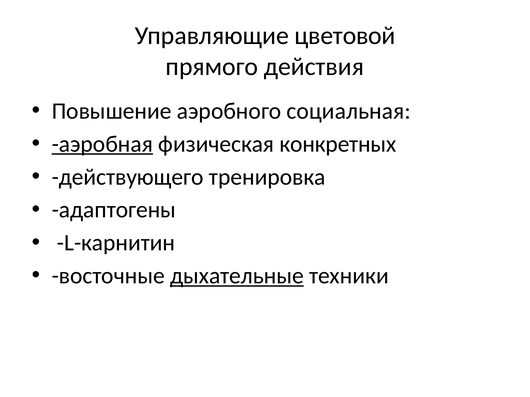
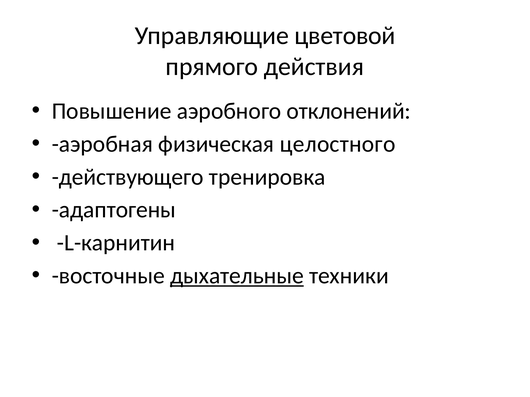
социальная: социальная -> отклонений (349, 111)
аэробная underline: present -> none (102, 144)
конкретных: конкретных -> целостного (338, 144)
